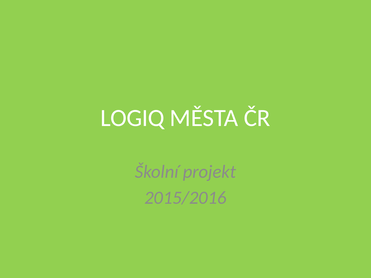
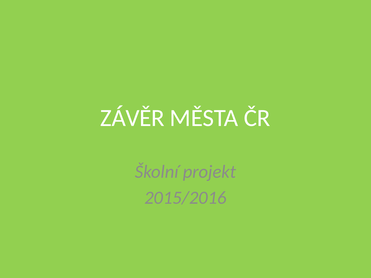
LOGIQ: LOGIQ -> ZÁVĚR (132, 118)
